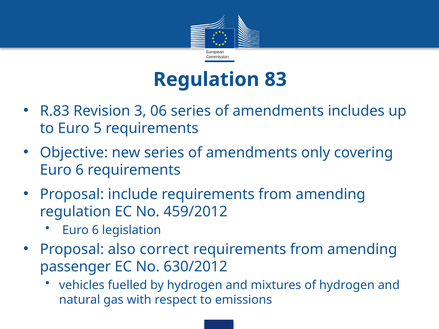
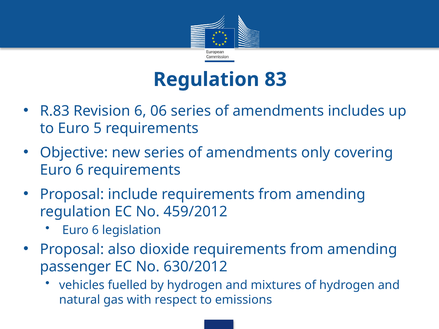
Revision 3: 3 -> 6 (140, 111)
correct: correct -> dioxide (164, 249)
